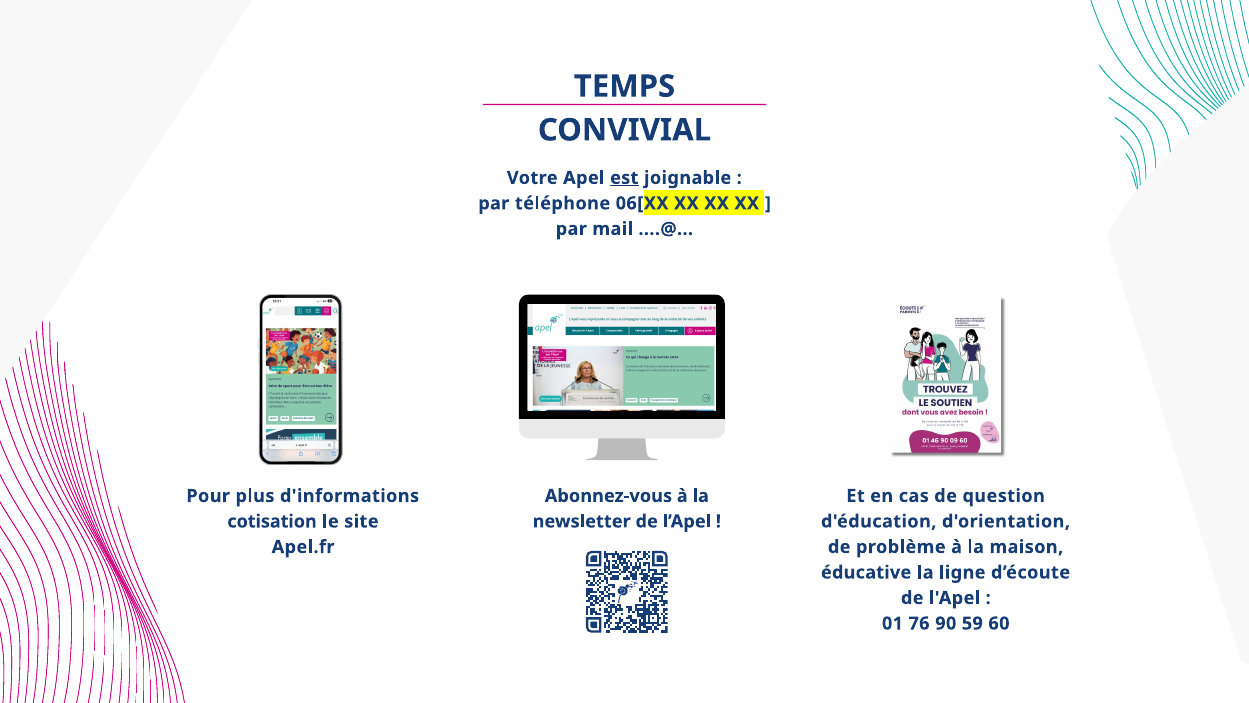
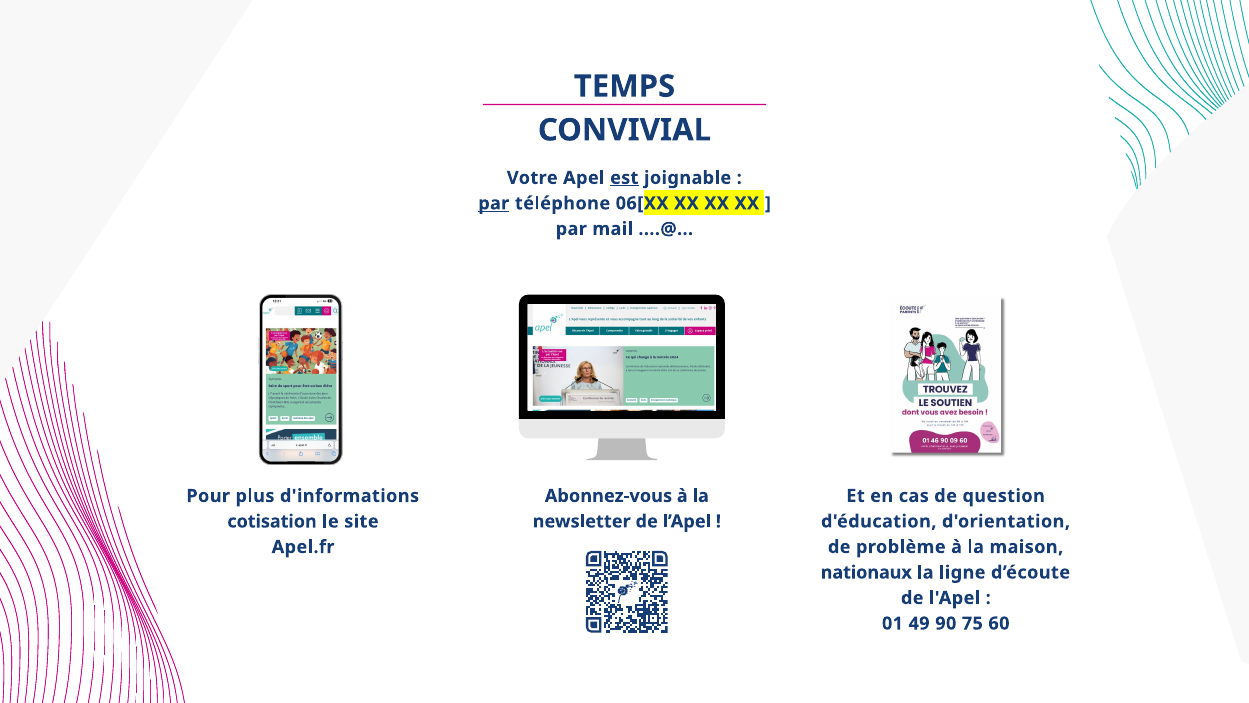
par underline: none -> present (494, 203)
éducative: éducative -> nationaux (866, 572)
76: 76 -> 49 (919, 623)
59: 59 -> 75 (972, 623)
